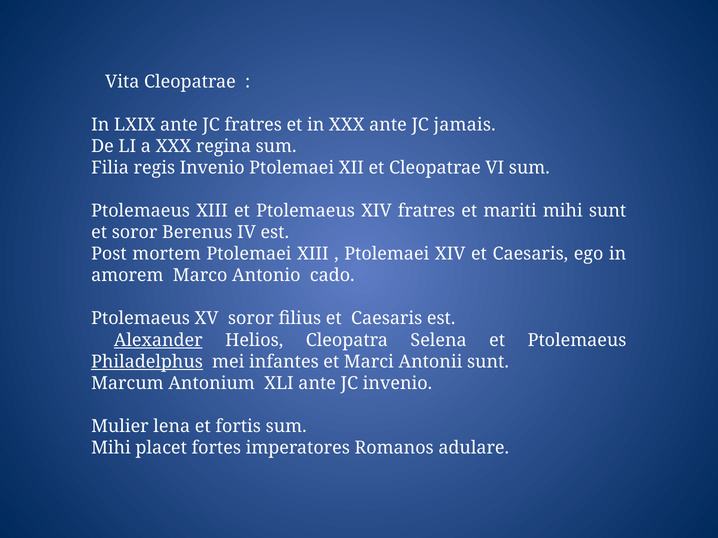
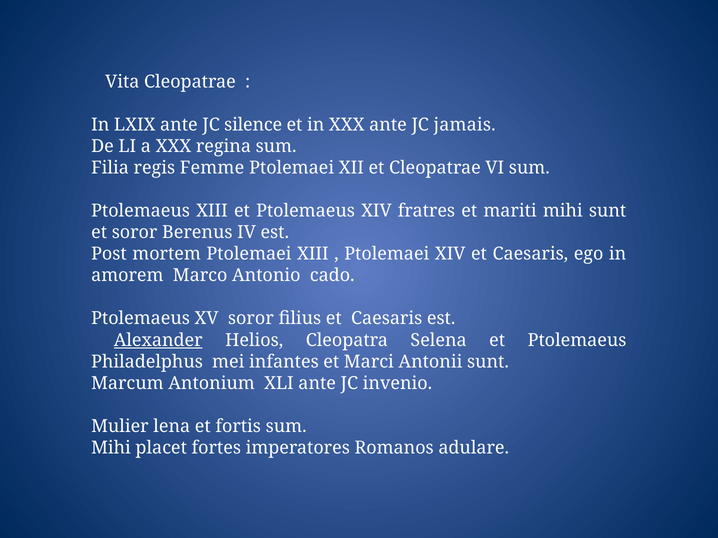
JC fratres: fratres -> silence (253, 125)
regis Invenio: Invenio -> Femme (212, 168)
Philadelphus underline: present -> none (147, 362)
